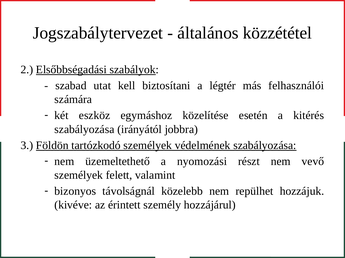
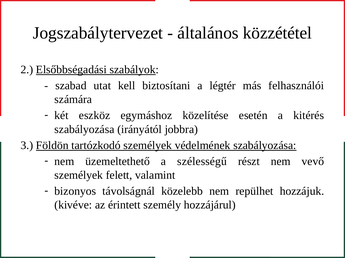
nyomozási: nyomozási -> szélességű (202, 162)
